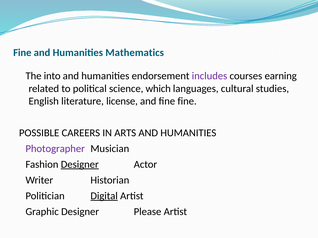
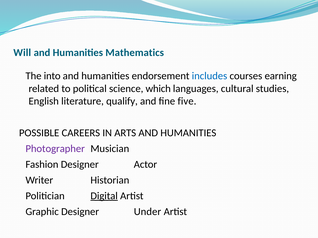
Fine: Fine -> Will (22, 53)
includes colour: purple -> blue (210, 76)
license: license -> qualify (122, 101)
fine fine: fine -> five (187, 101)
Designer underline: present -> none (80, 165)
Please: Please -> Under (147, 212)
